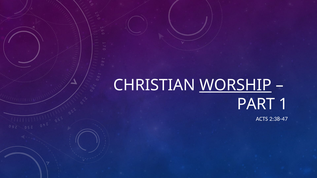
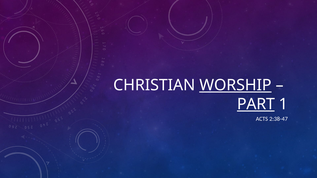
PART underline: none -> present (256, 104)
